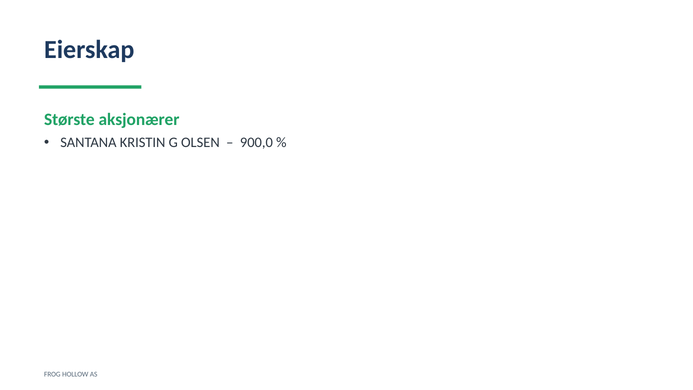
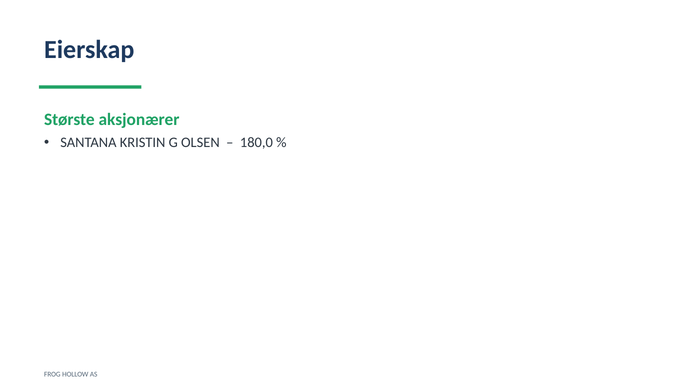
900,0: 900,0 -> 180,0 (256, 143)
